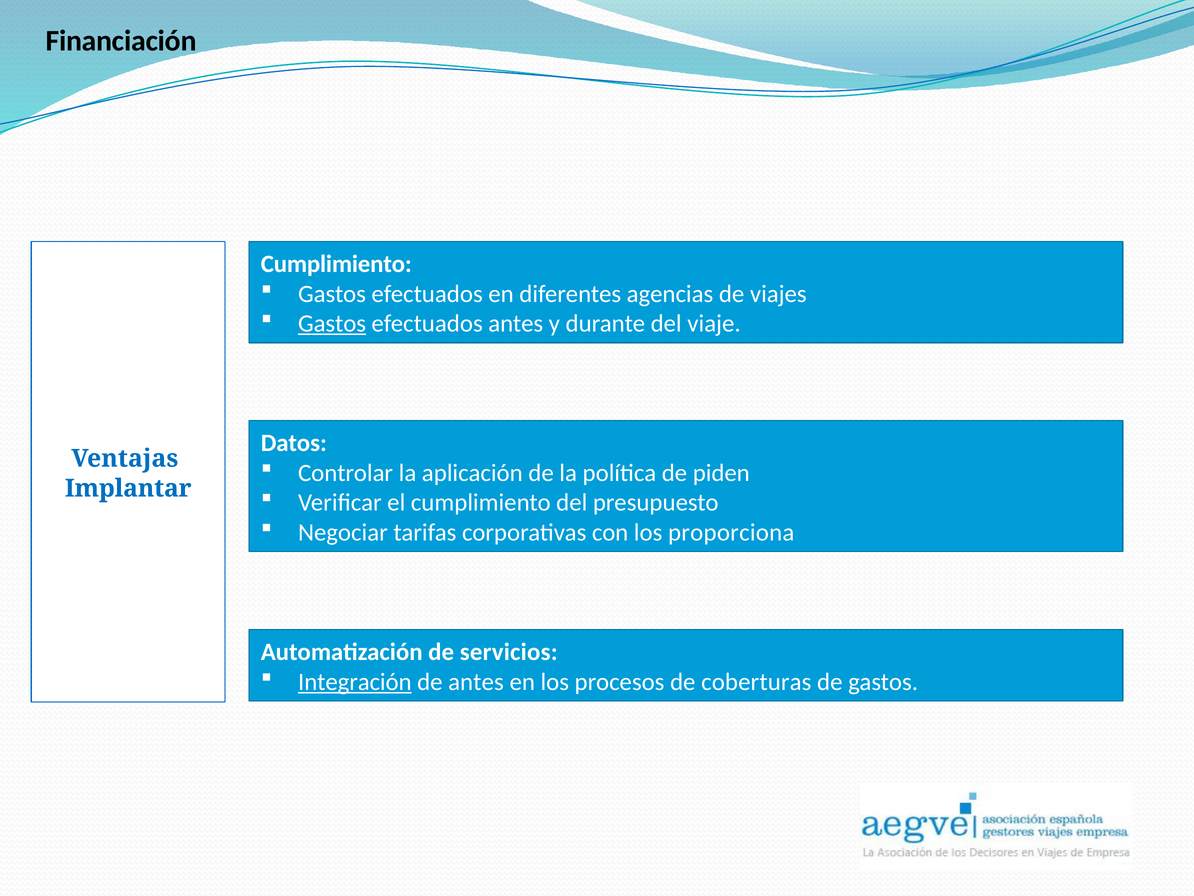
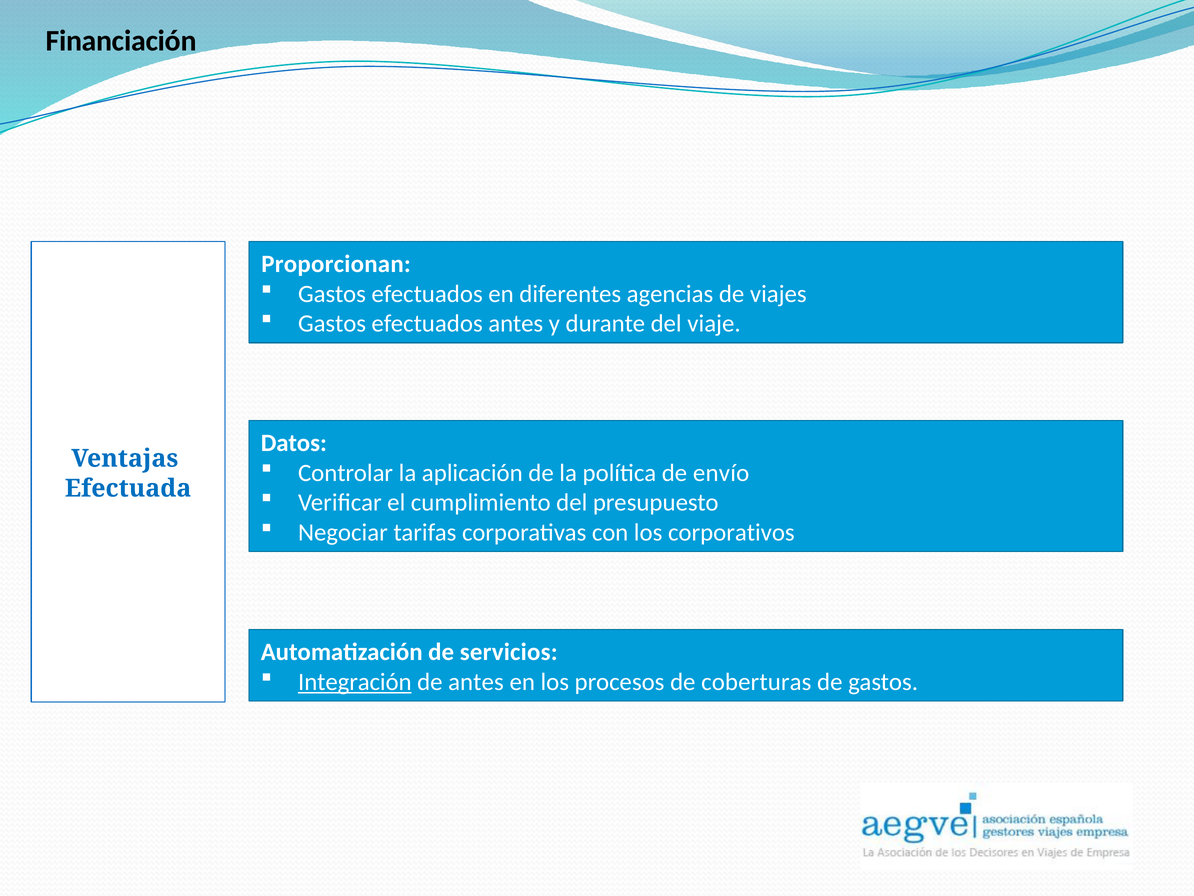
Cumplimiento: Cumplimiento -> Proporcionan (336, 264)
Gastos underline: present -> none (332, 324)
piden: piden -> envío (721, 473)
Implantar: Implantar -> Efectuada (128, 488)
proporciona: proporciona -> corporativos (731, 532)
